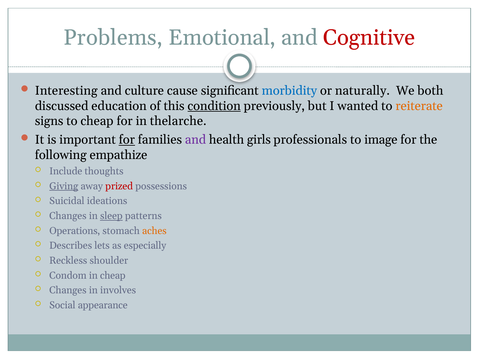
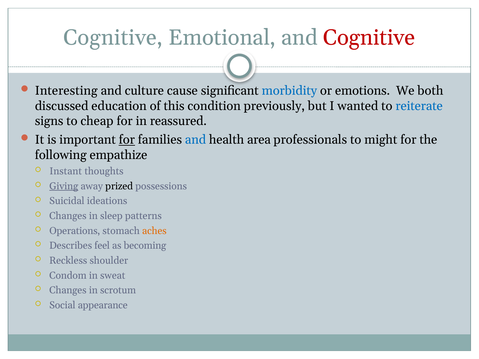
Problems: Problems -> Cognitive (113, 38)
naturally: naturally -> emotions (363, 91)
condition underline: present -> none (214, 106)
reiterate colour: orange -> blue (419, 106)
thelarche: thelarche -> reassured (178, 121)
and colour: purple -> blue (196, 140)
girls: girls -> area (259, 140)
image: image -> might (381, 140)
Include: Include -> Instant (66, 171)
prized colour: red -> black (119, 186)
sleep underline: present -> none (111, 216)
lets: lets -> feel (102, 246)
especially: especially -> becoming (145, 246)
in cheap: cheap -> sweat (113, 276)
involves: involves -> scrotum (118, 291)
